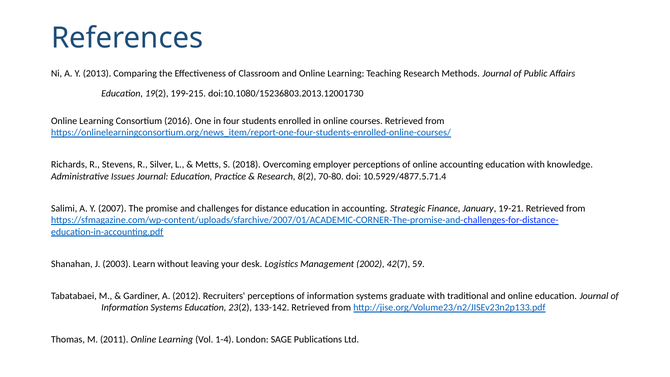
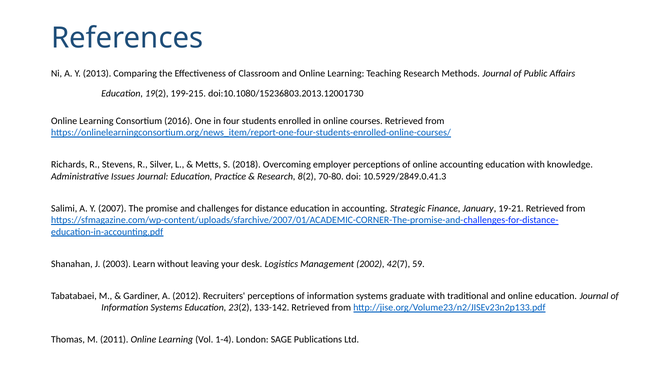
10.5929/4877.5.71.4: 10.5929/4877.5.71.4 -> 10.5929/2849.0.41.3 (405, 176)
